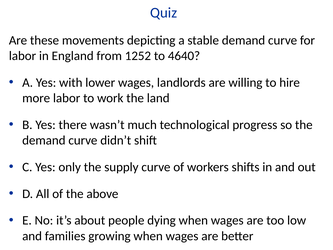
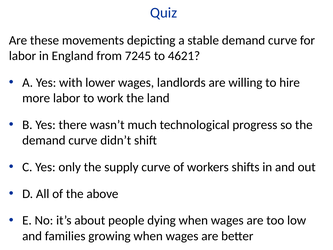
1252: 1252 -> 7245 (138, 56)
4640: 4640 -> 4621 (184, 56)
